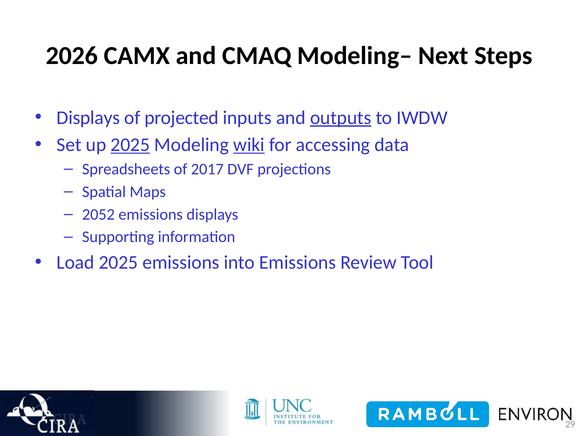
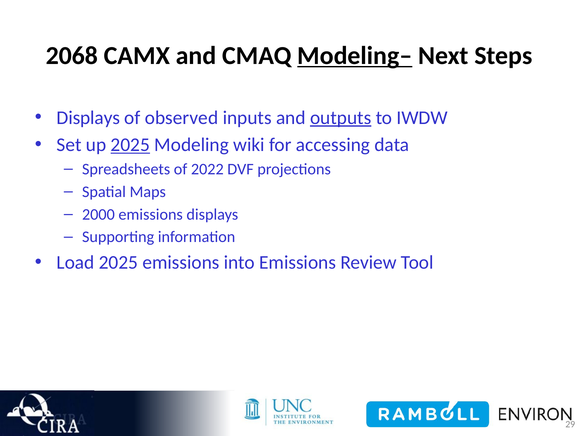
2026: 2026 -> 2068 (72, 56)
Modeling– underline: none -> present (355, 56)
projected: projected -> observed (181, 118)
wiki underline: present -> none (249, 145)
2017: 2017 -> 2022 (207, 169)
2052: 2052 -> 2000 (98, 214)
